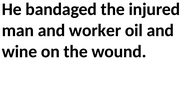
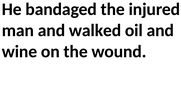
worker: worker -> walked (95, 30)
